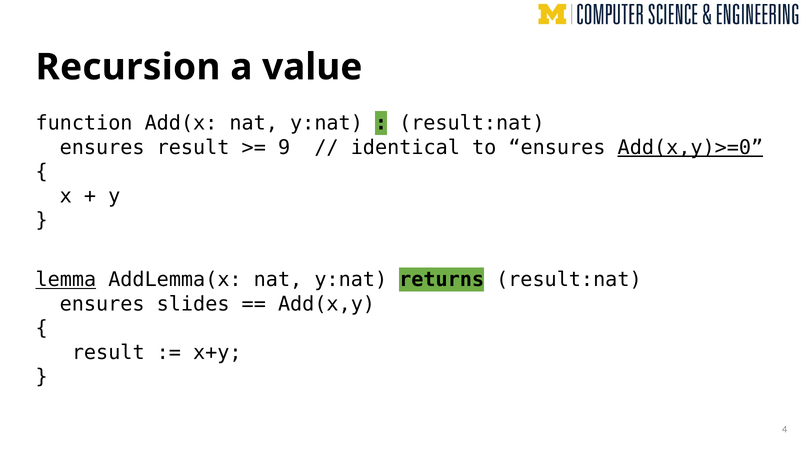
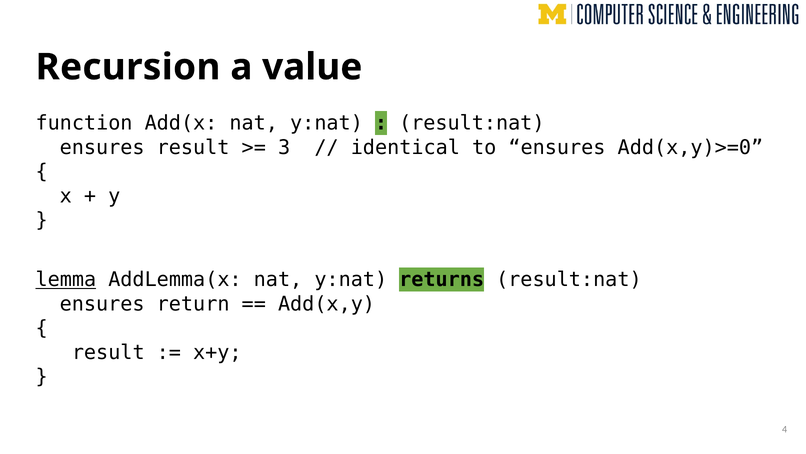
9: 9 -> 3 (284, 147)
Add(x,y)>=0 underline: present -> none (690, 147)
slides: slides -> return (193, 304)
